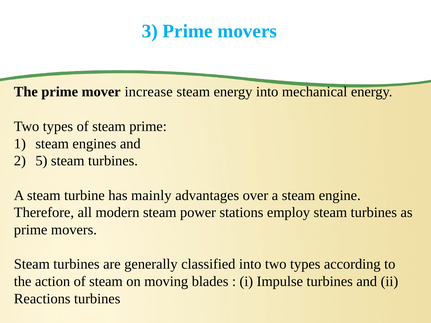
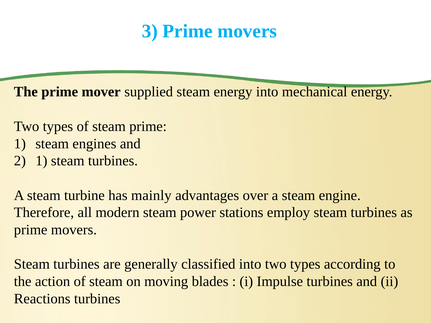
increase: increase -> supplied (149, 92)
2 5: 5 -> 1 (41, 161)
